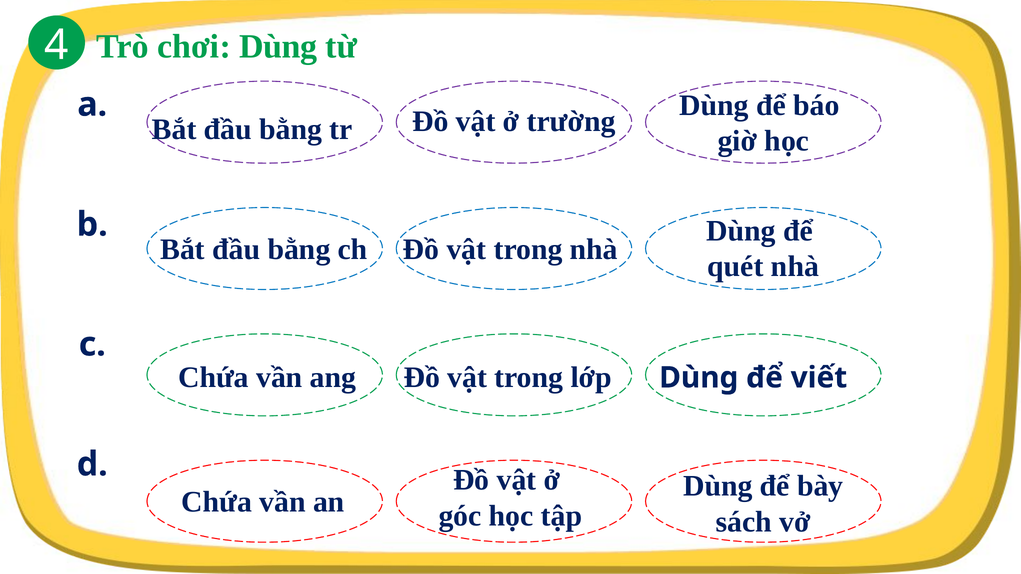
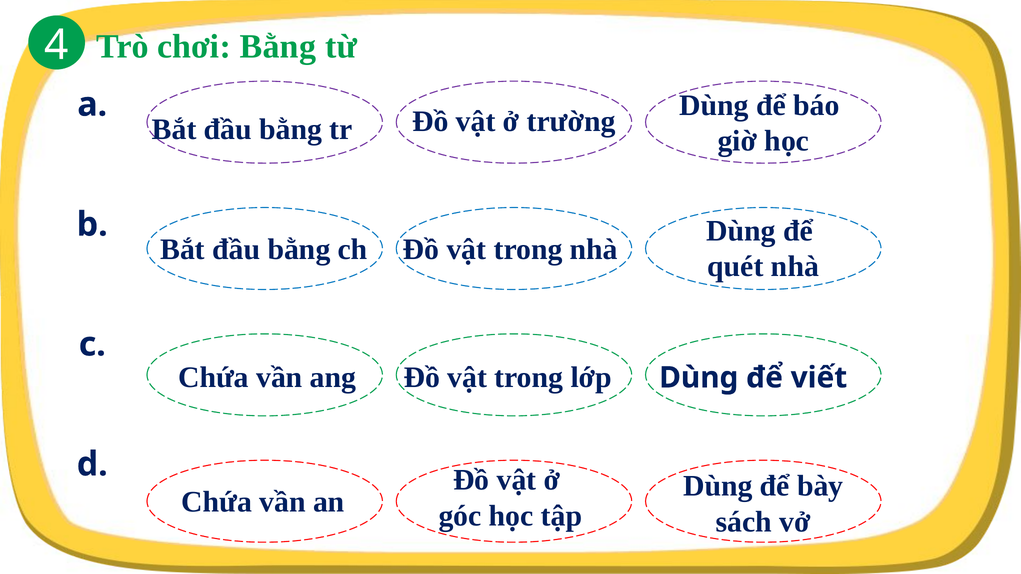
chơi Dùng: Dùng -> Bằng (278, 47)
